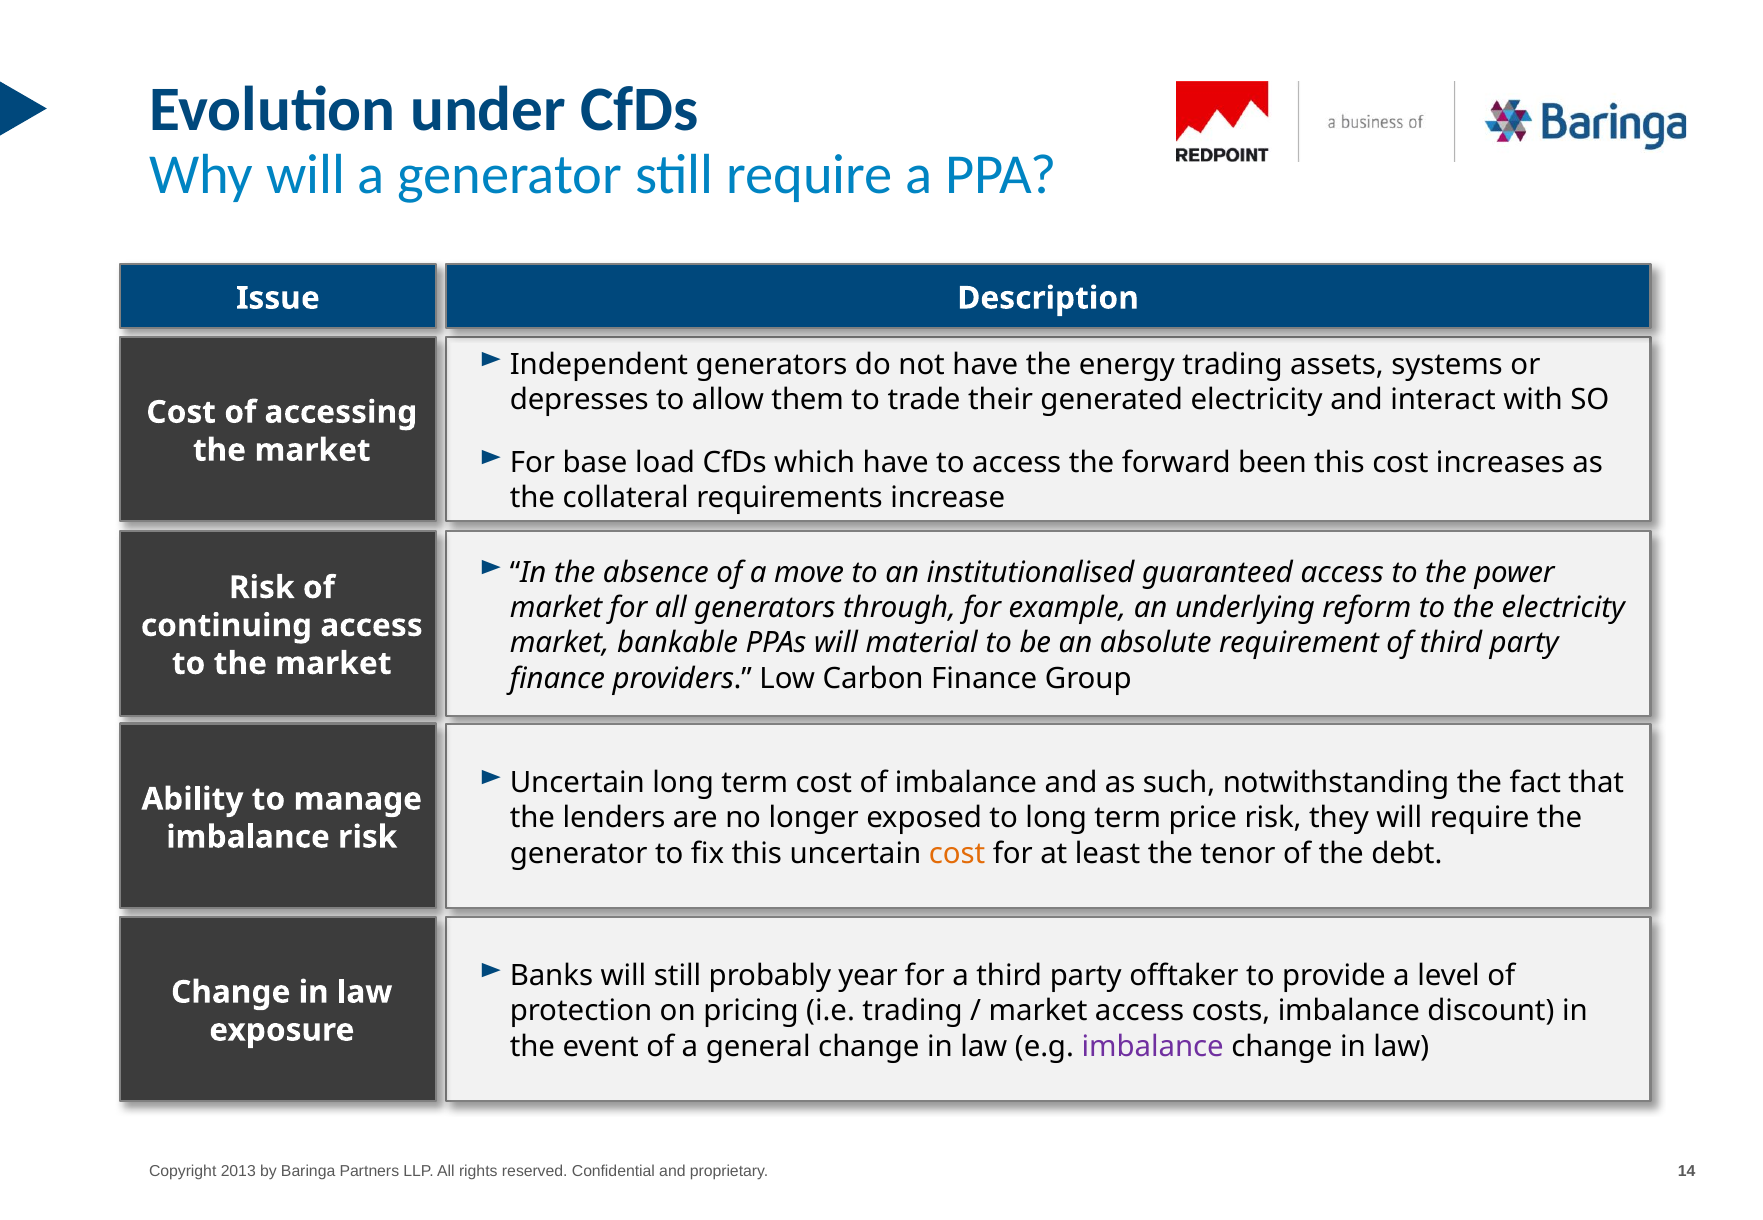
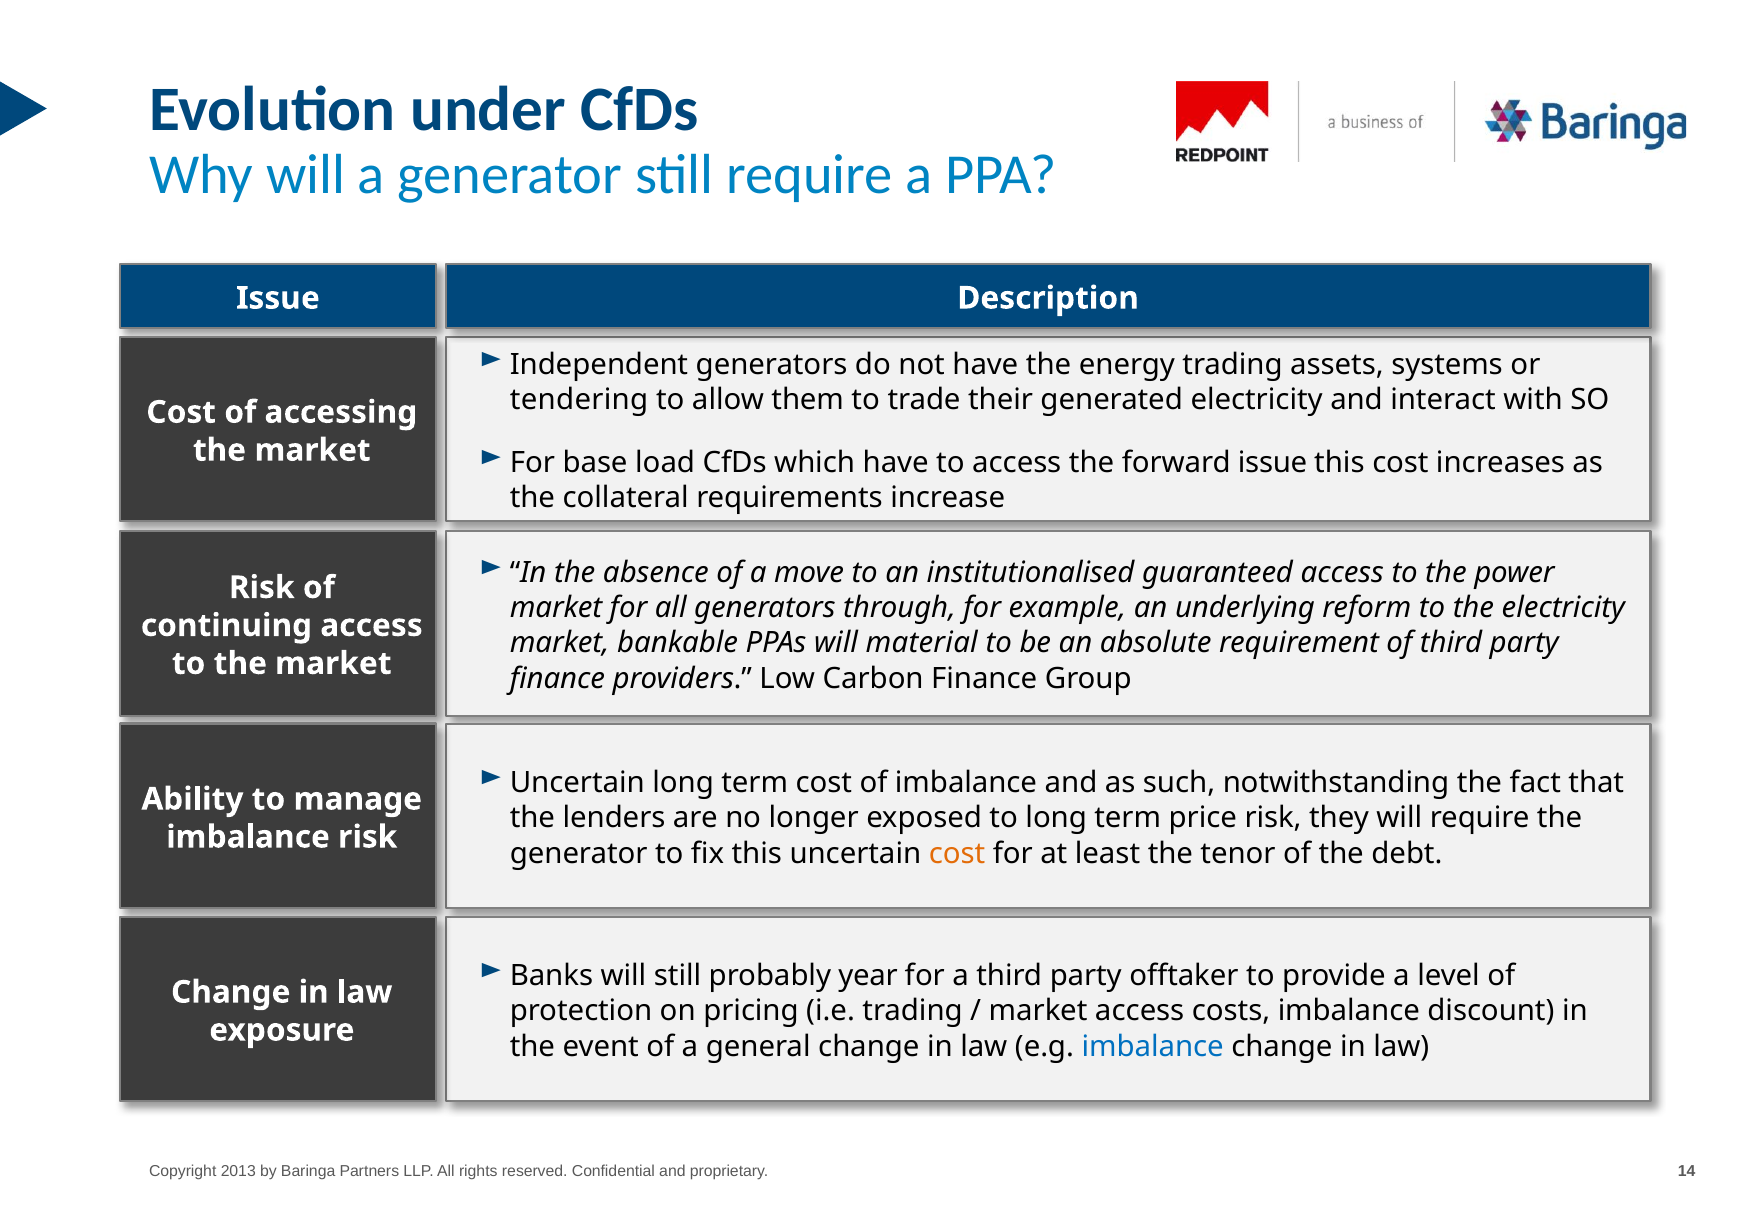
depresses: depresses -> tendering (579, 400)
forward been: been -> issue (1273, 463)
imbalance colour: purple -> blue (1153, 1047)
